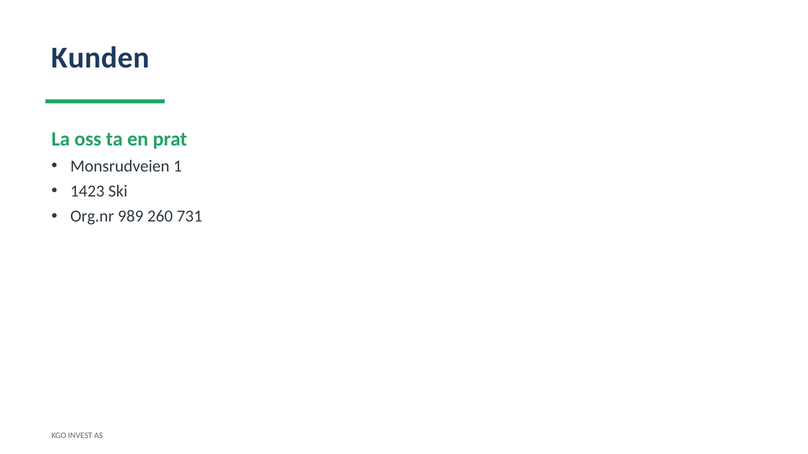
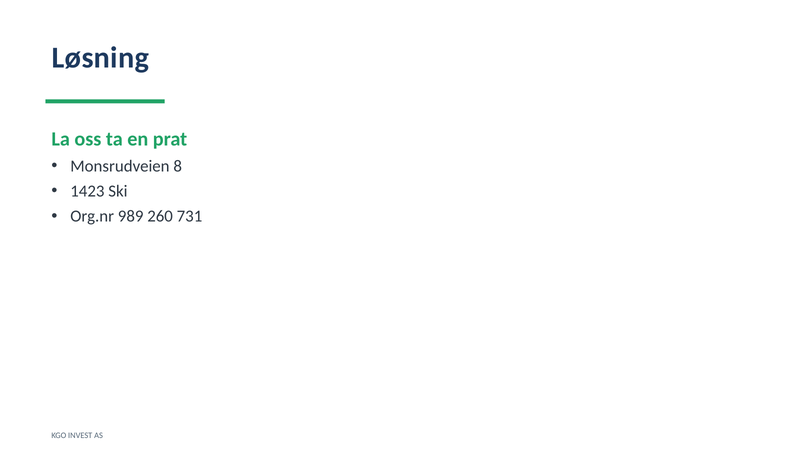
Kunden: Kunden -> Løsning (100, 58)
1: 1 -> 8 (178, 166)
